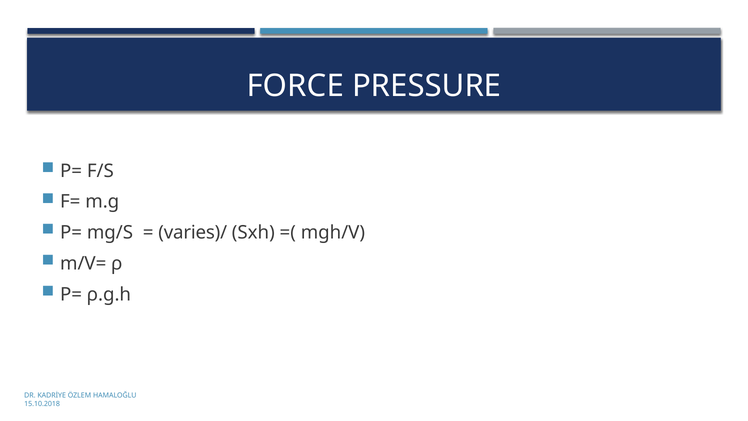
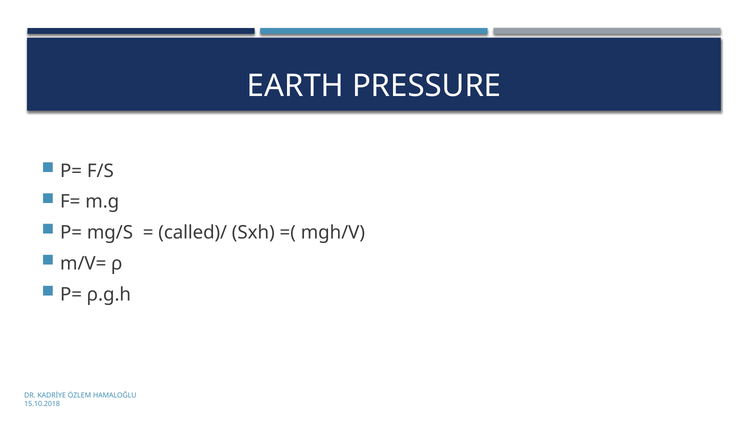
FORCE: FORCE -> EARTH (295, 86)
varies)/: varies)/ -> called)/ (193, 232)
